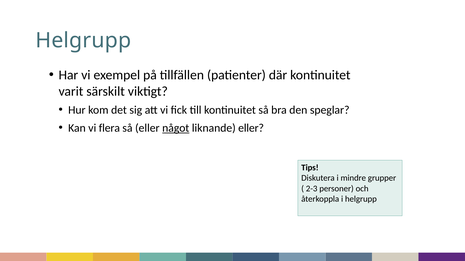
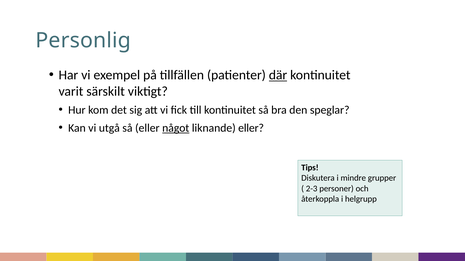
Helgrupp: Helgrupp -> Personlig (83, 41)
där underline: none -> present (278, 75)
flera: flera -> utgå (109, 128)
